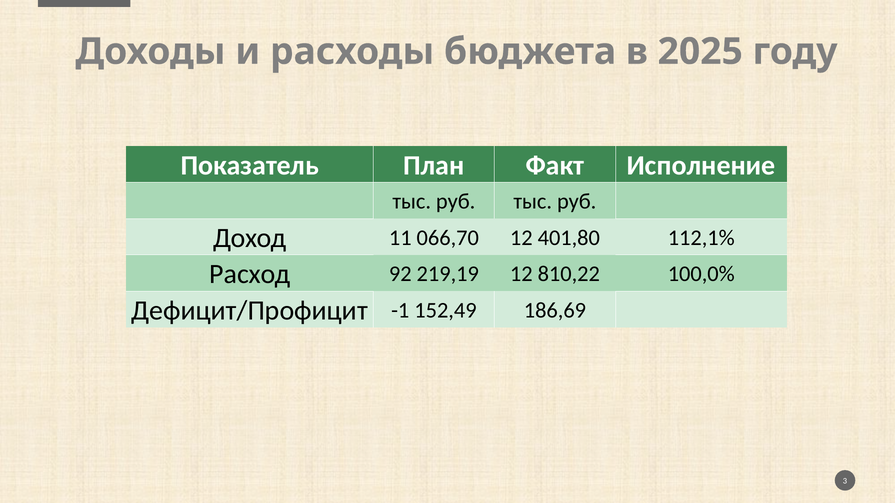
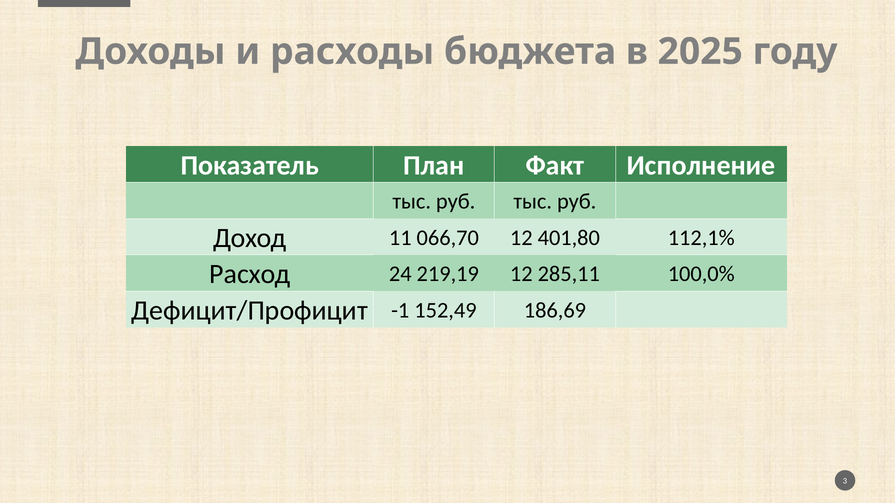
92: 92 -> 24 (400, 274)
810,22: 810,22 -> 285,11 (569, 274)
